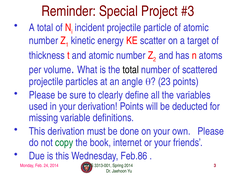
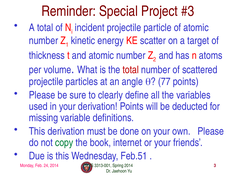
total colour: black -> red (131, 70)
23: 23 -> 77 (164, 82)
Feb.86: Feb.86 -> Feb.51 (134, 156)
